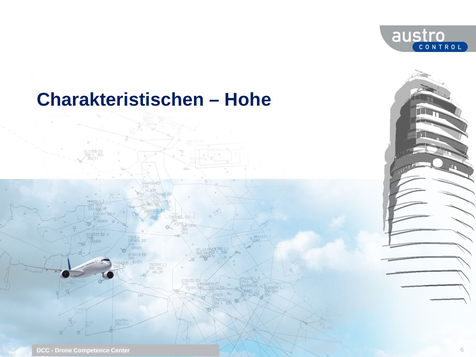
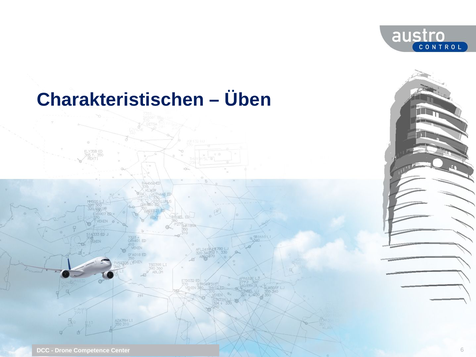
Hohe: Hohe -> Üben (248, 100)
